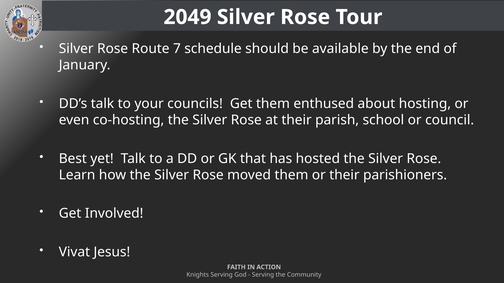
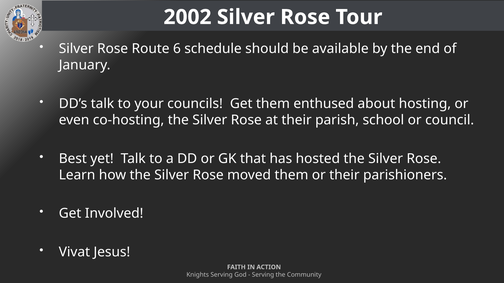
2049: 2049 -> 2002 (187, 17)
7: 7 -> 6 (177, 49)
